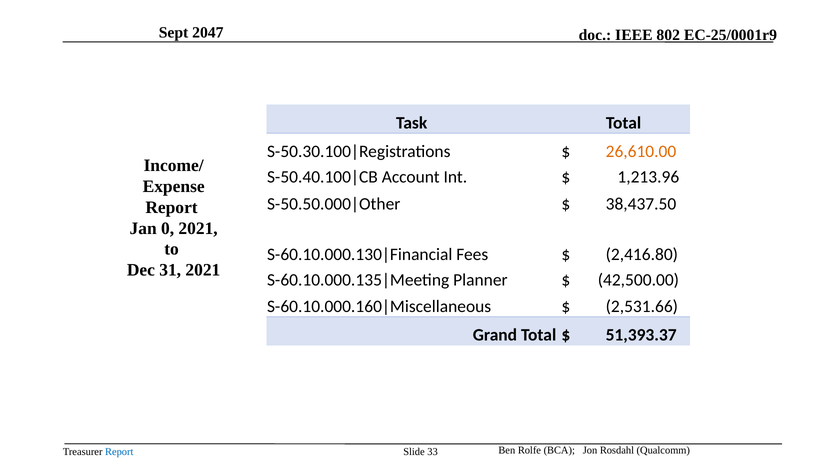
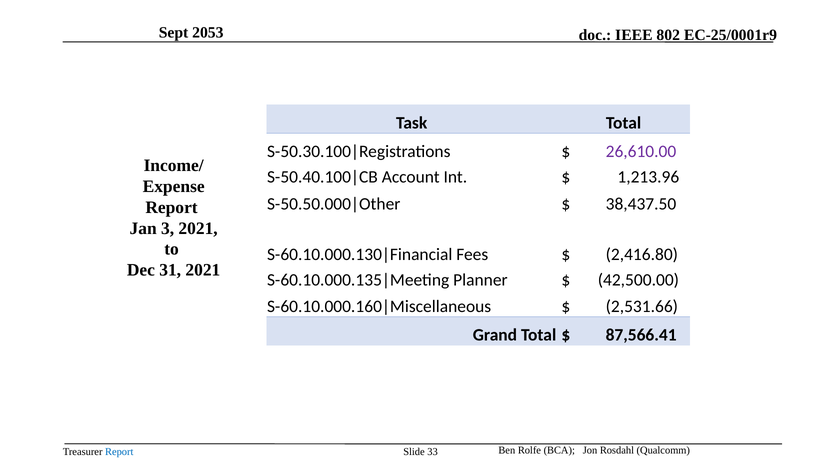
2047: 2047 -> 2053 (208, 32)
26,610.00 colour: orange -> purple (641, 151)
0: 0 -> 3 (168, 228)
51,393.37: 51,393.37 -> 87,566.41 (641, 334)
